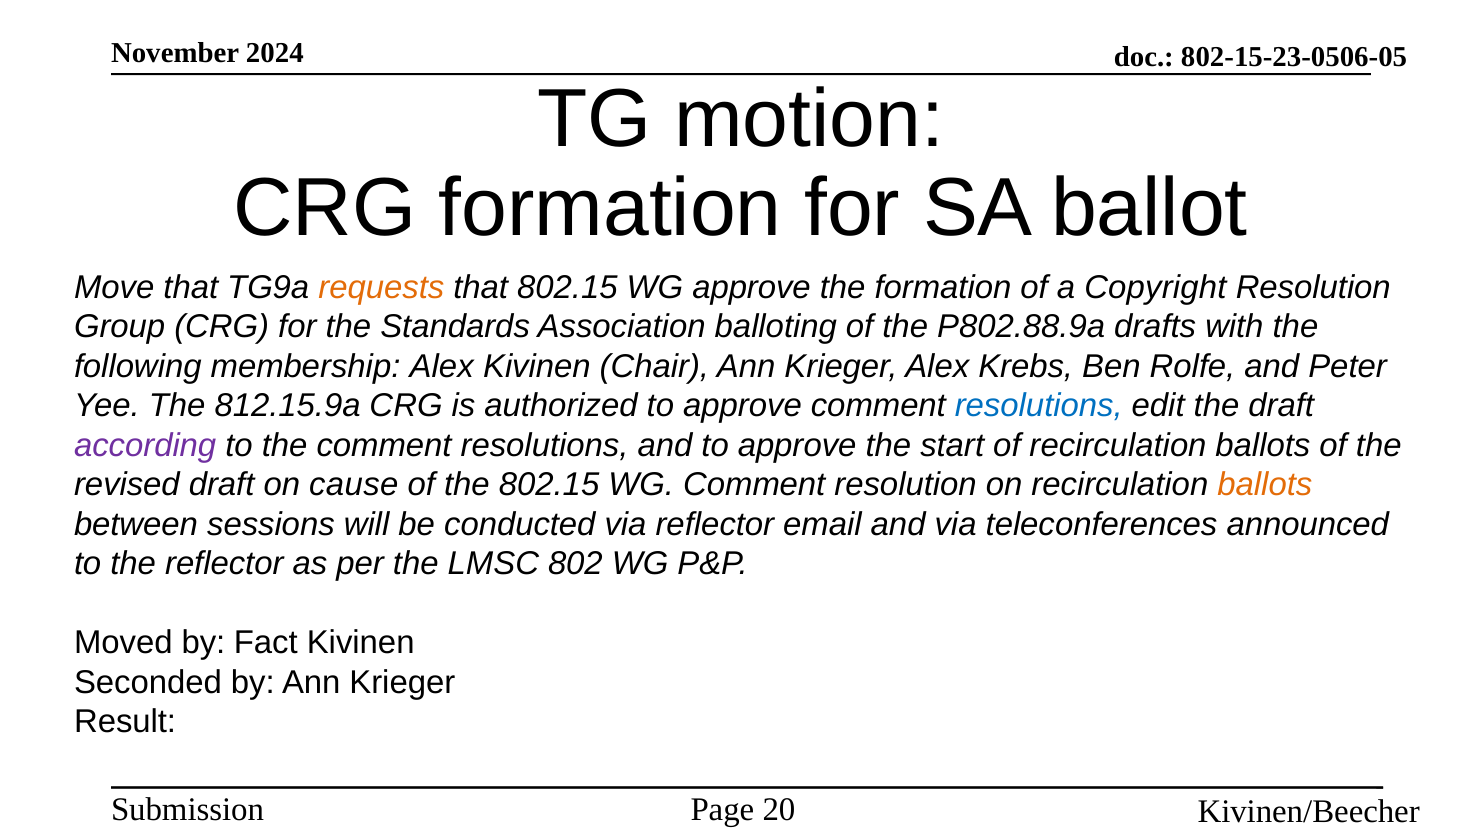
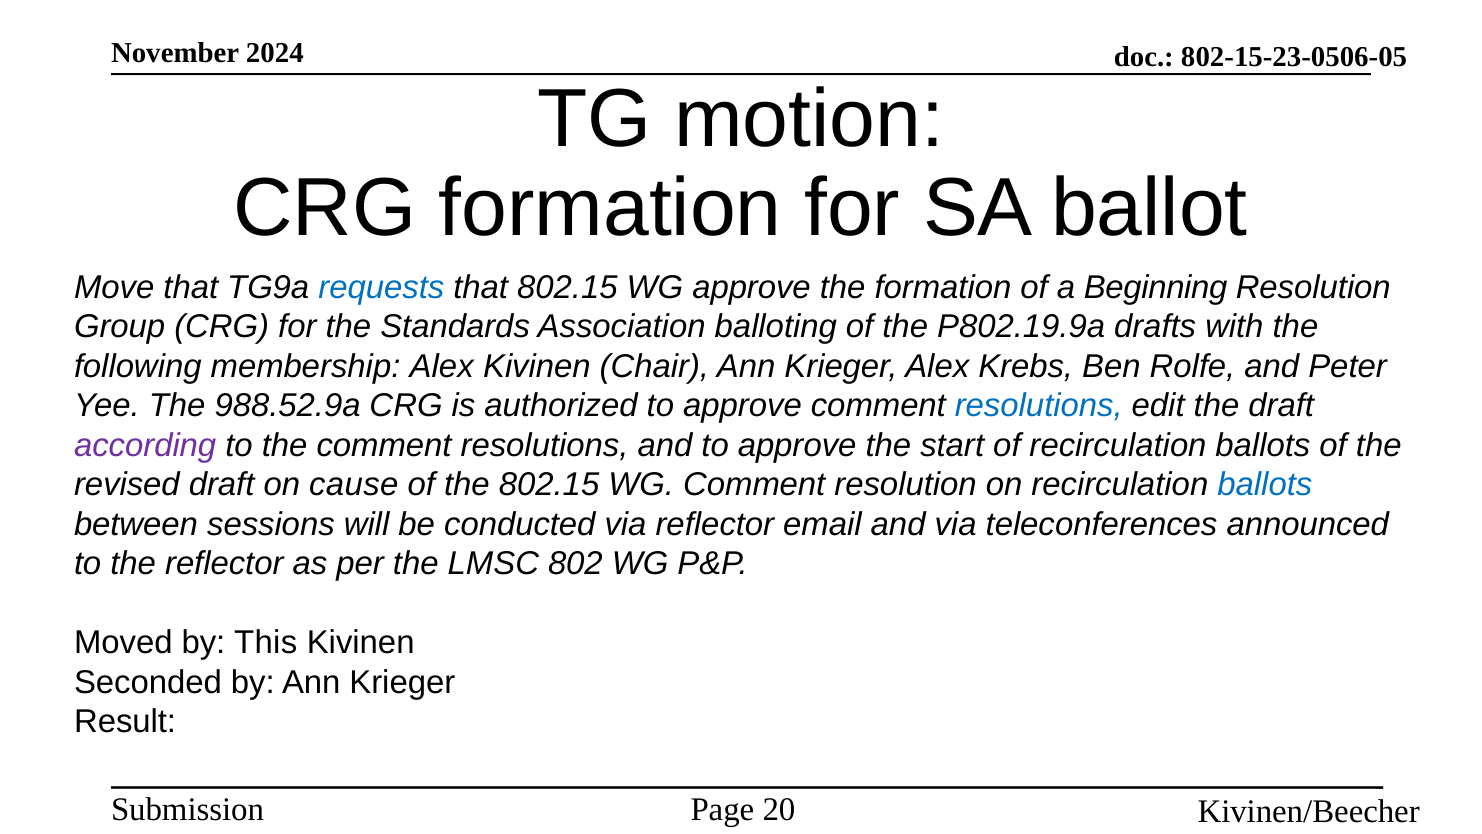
requests colour: orange -> blue (381, 287)
Copyright: Copyright -> Beginning (1156, 287)
P802.88.9a: P802.88.9a -> P802.19.9a (1021, 327)
812.15.9a: 812.15.9a -> 988.52.9a (288, 406)
ballots colour: orange -> blue (1265, 485)
Fact: Fact -> This (266, 643)
